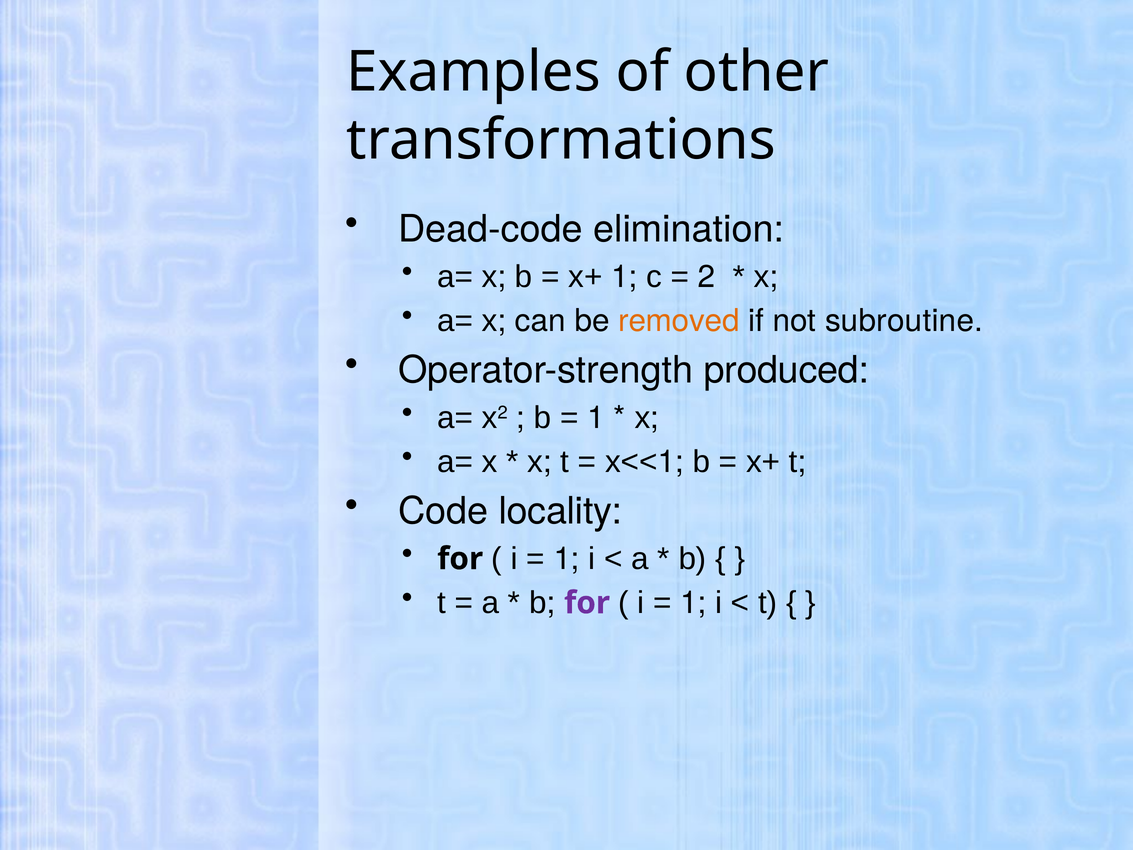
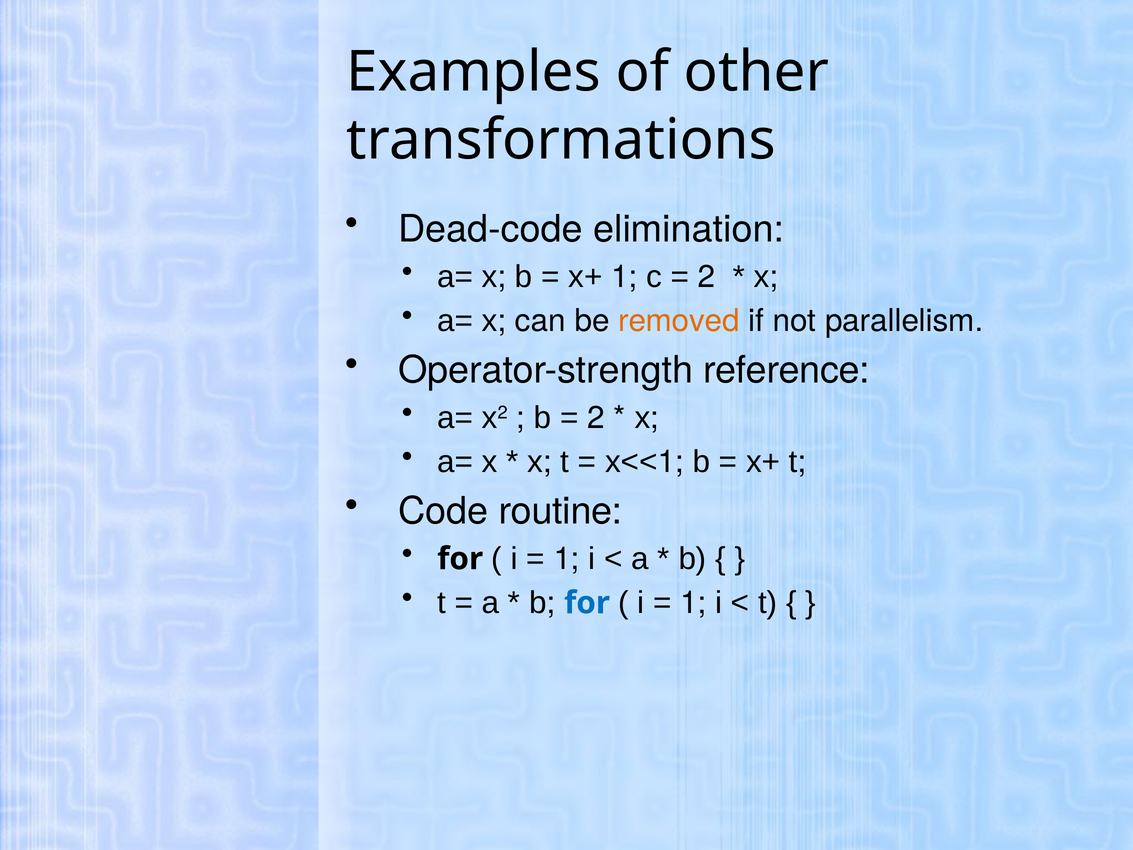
subroutine: subroutine -> parallelism (904, 321)
produced: produced -> reference (786, 370)
1: 1 -> 2 (596, 418)
locality: locality -> routine (561, 511)
for colour: purple -> blue (587, 603)
